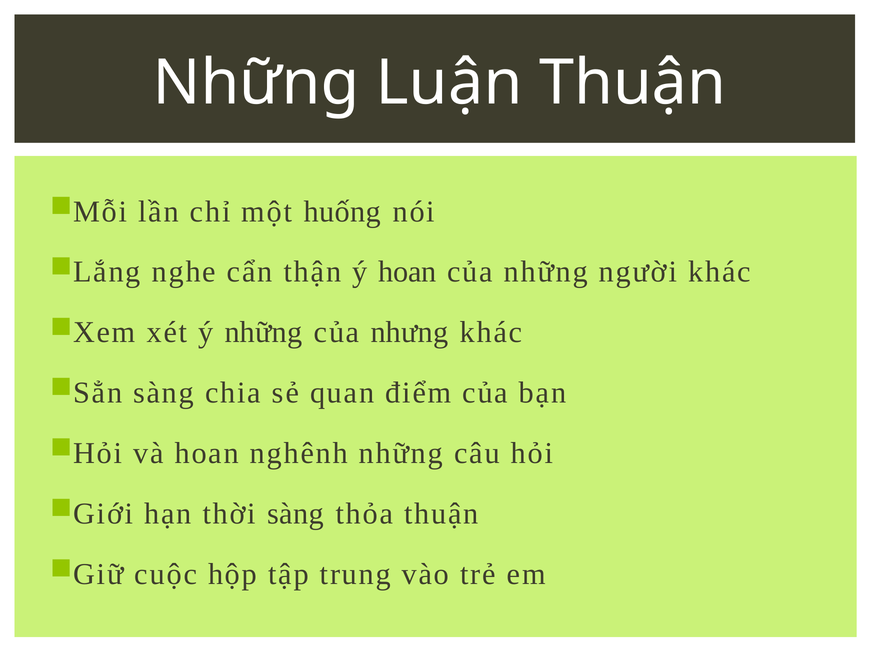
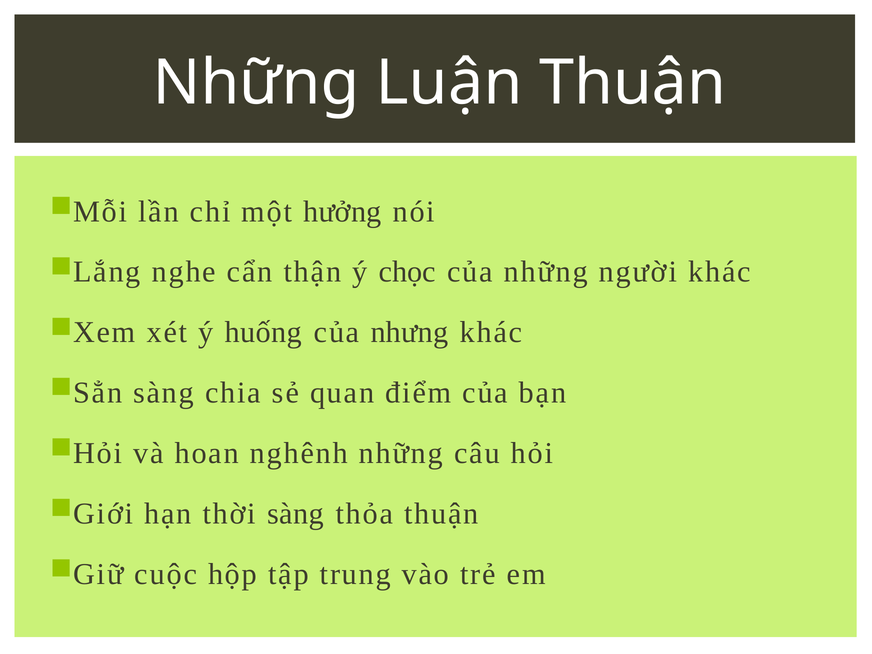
huống: huống -> hưởng (342, 212)
ý hoan: hoan -> chọc (407, 272)
ý những: những -> huống (263, 332)
